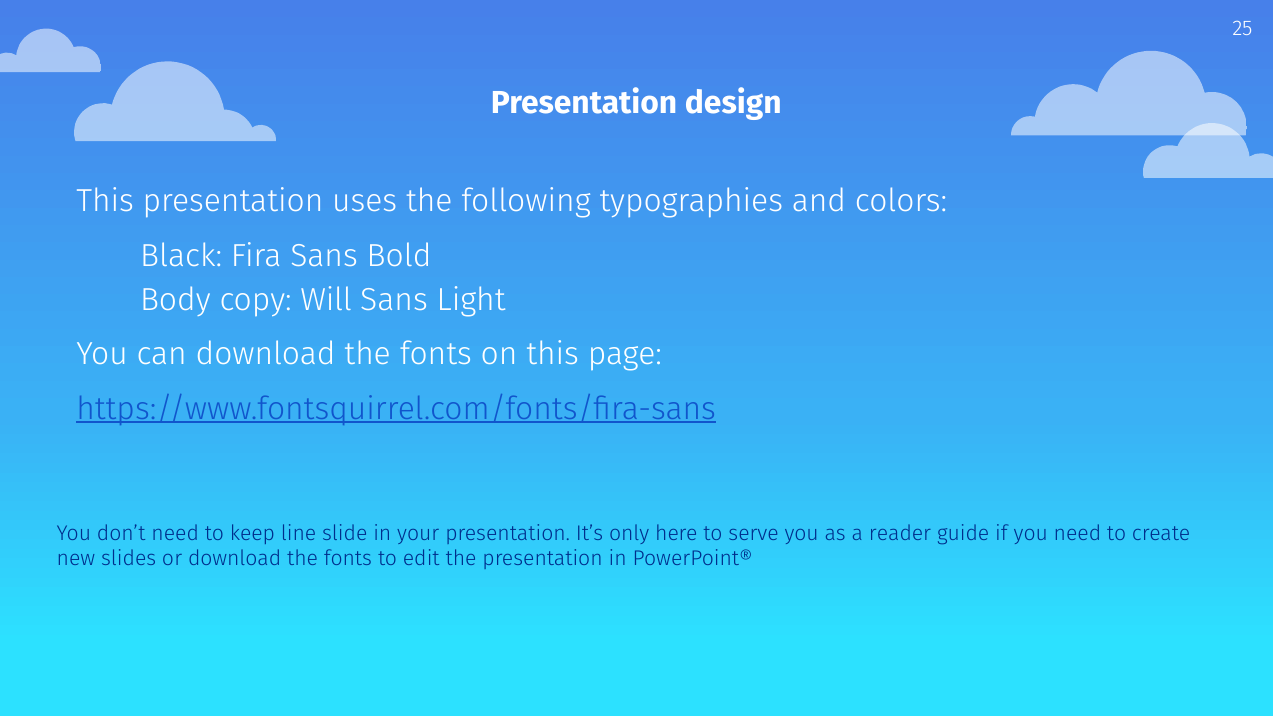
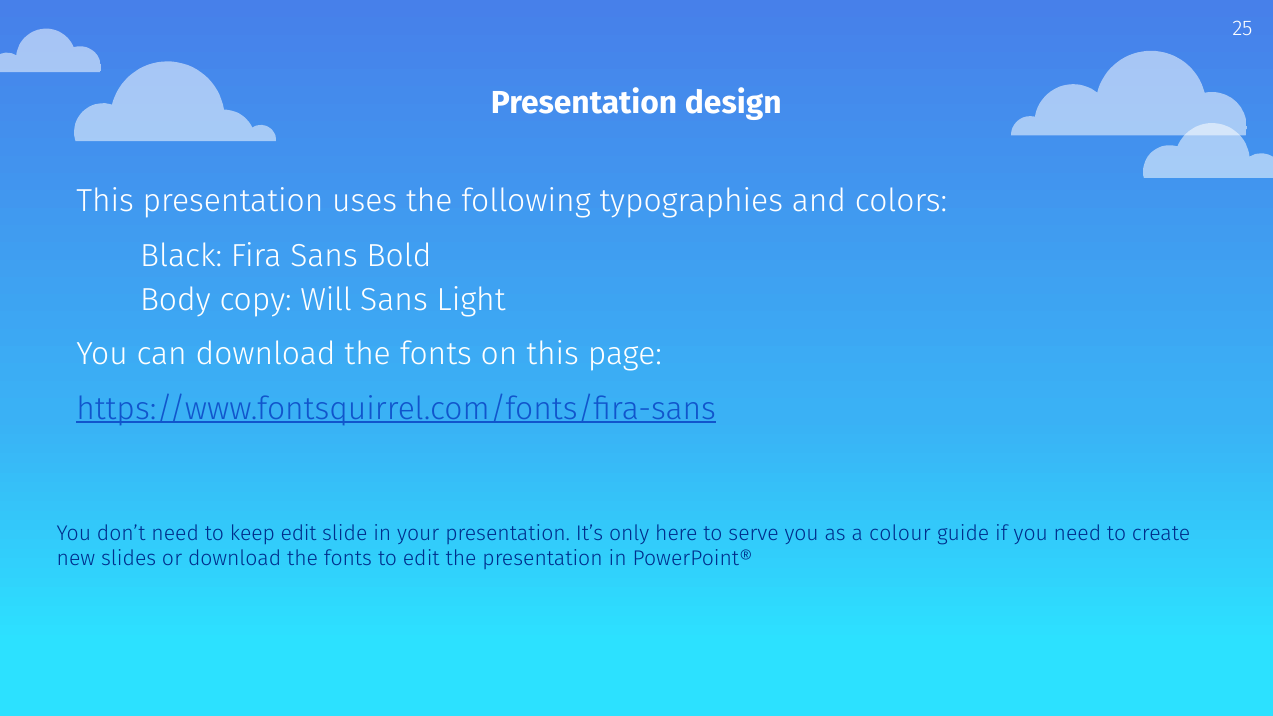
keep line: line -> edit (299, 533)
reader: reader -> colour (900, 533)
